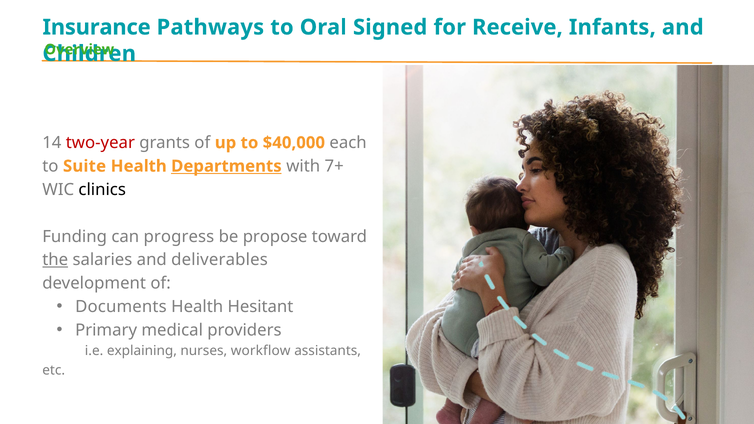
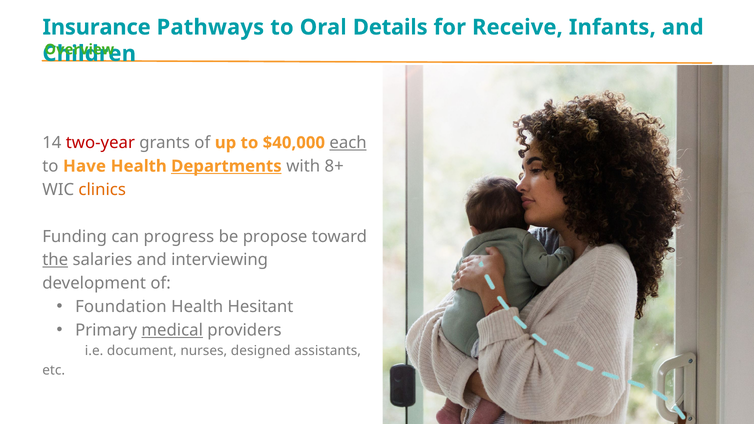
Signed: Signed -> Details (390, 27)
each underline: none -> present (348, 143)
Suite: Suite -> Have (85, 166)
7+: 7+ -> 8+ (334, 166)
clinics colour: black -> orange (102, 190)
deliverables: deliverables -> interviewing (220, 260)
Documents: Documents -> Foundation (121, 307)
medical underline: none -> present (172, 330)
explaining: explaining -> document (142, 351)
workflow: workflow -> designed (261, 351)
